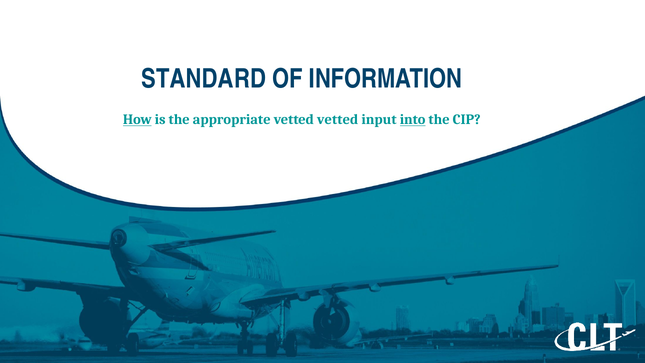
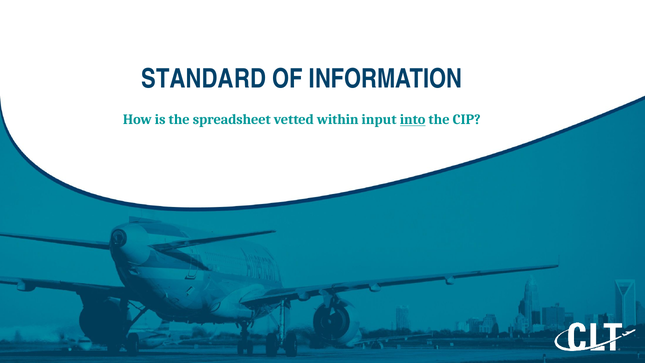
How underline: present -> none (137, 119)
appropriate: appropriate -> spreadsheet (232, 119)
vetted vetted: vetted -> within (338, 119)
